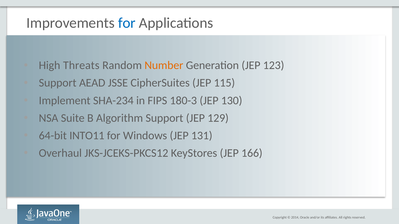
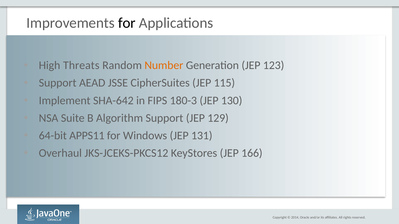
for colour: blue -> black (127, 23)
SHA-234: SHA-234 -> SHA-642 (113, 101)
INTO11: INTO11 -> APPS11 (87, 136)
